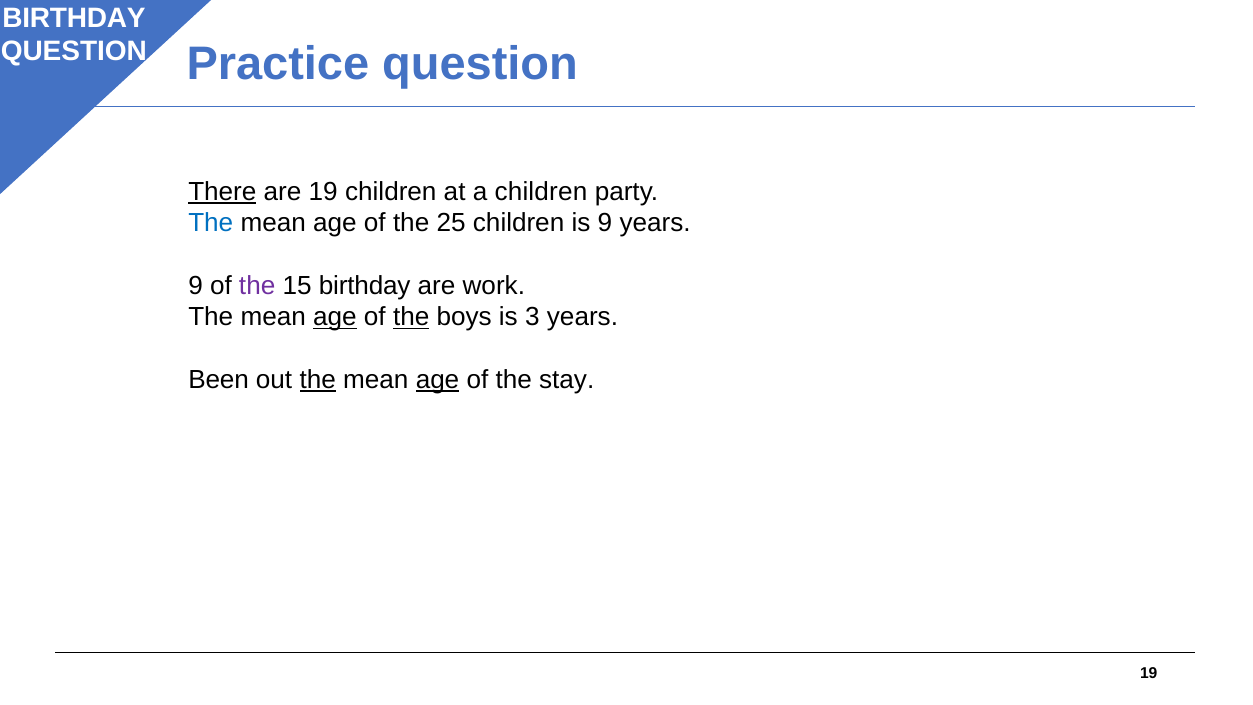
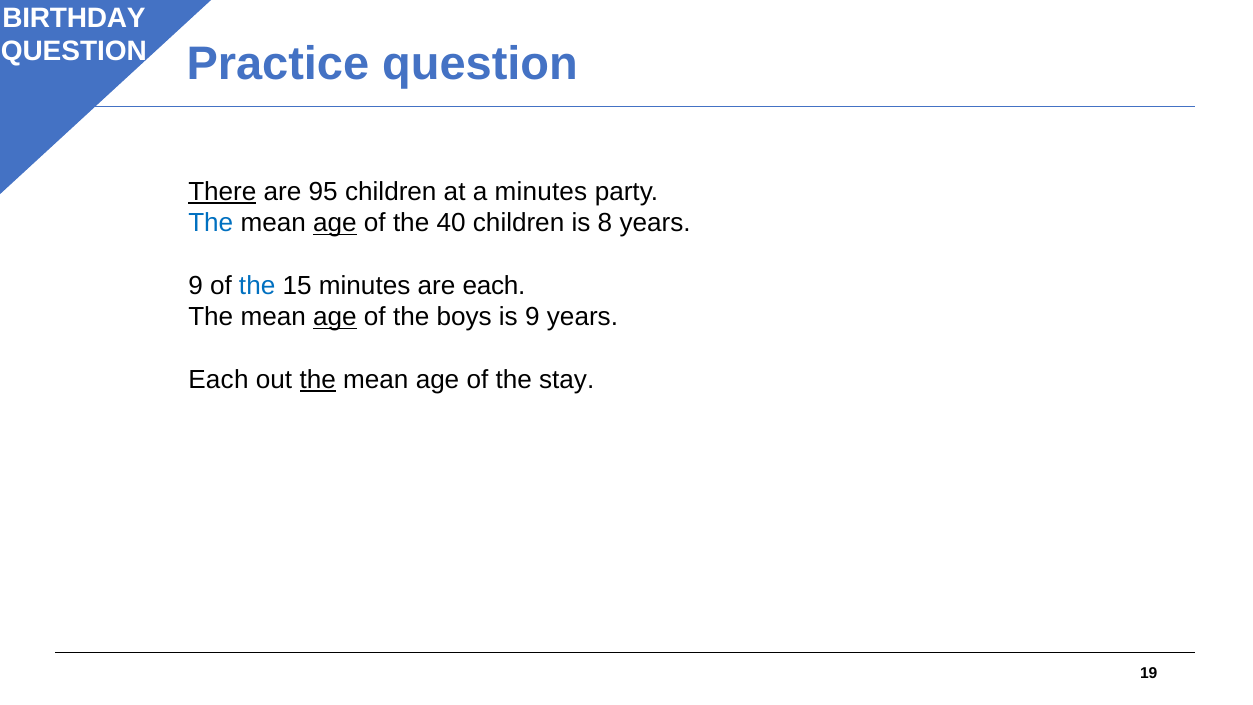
are 19: 19 -> 95 (323, 192)
a children: children -> minutes (541, 192)
age underline: none -> present (335, 223)
25: 25 -> 40 (451, 223)
is 9: 9 -> 8 (605, 223)
the colour: purple -> blue (257, 286)
15 birthday: birthday -> minutes (365, 286)
are work: work -> each (494, 286)
the underline: present -> none (411, 317)
is 3: 3 -> 9 (532, 317)
Been: Been -> Each (218, 380)
age underline: present -> none (438, 380)
